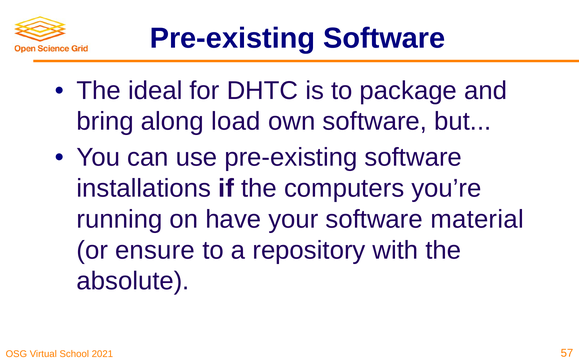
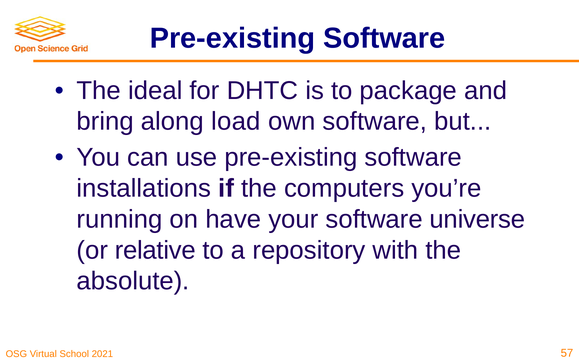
material: material -> universe (477, 219)
ensure: ensure -> relative (155, 250)
